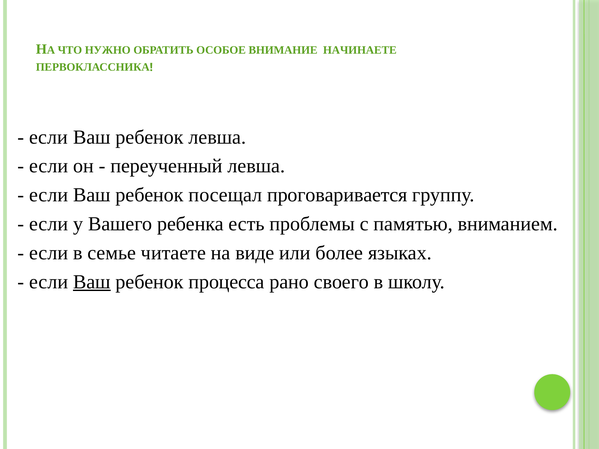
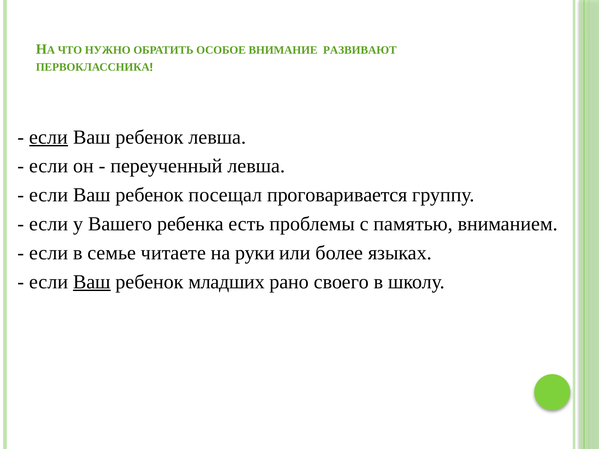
НАЧИНАЕТЕ: НАЧИНАЕТЕ -> РАЗВИВАЮТ (360, 50)
если underline: none -> present (49, 137)
виде: виде -> руки (255, 253)
процесса: процесса -> младших (227, 282)
